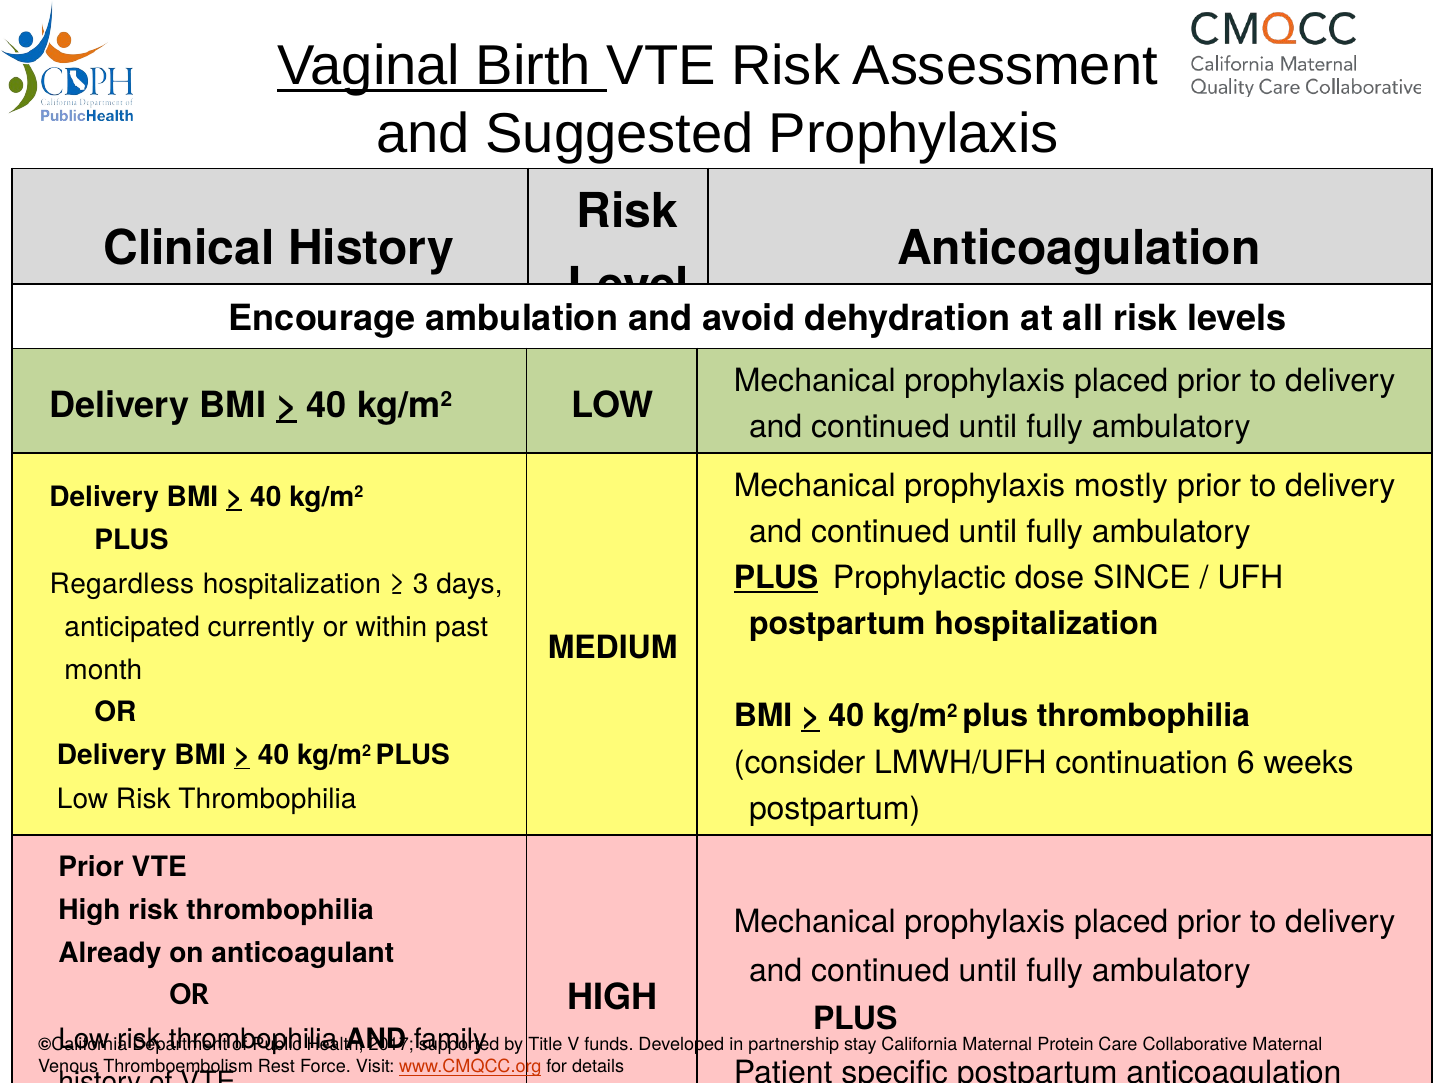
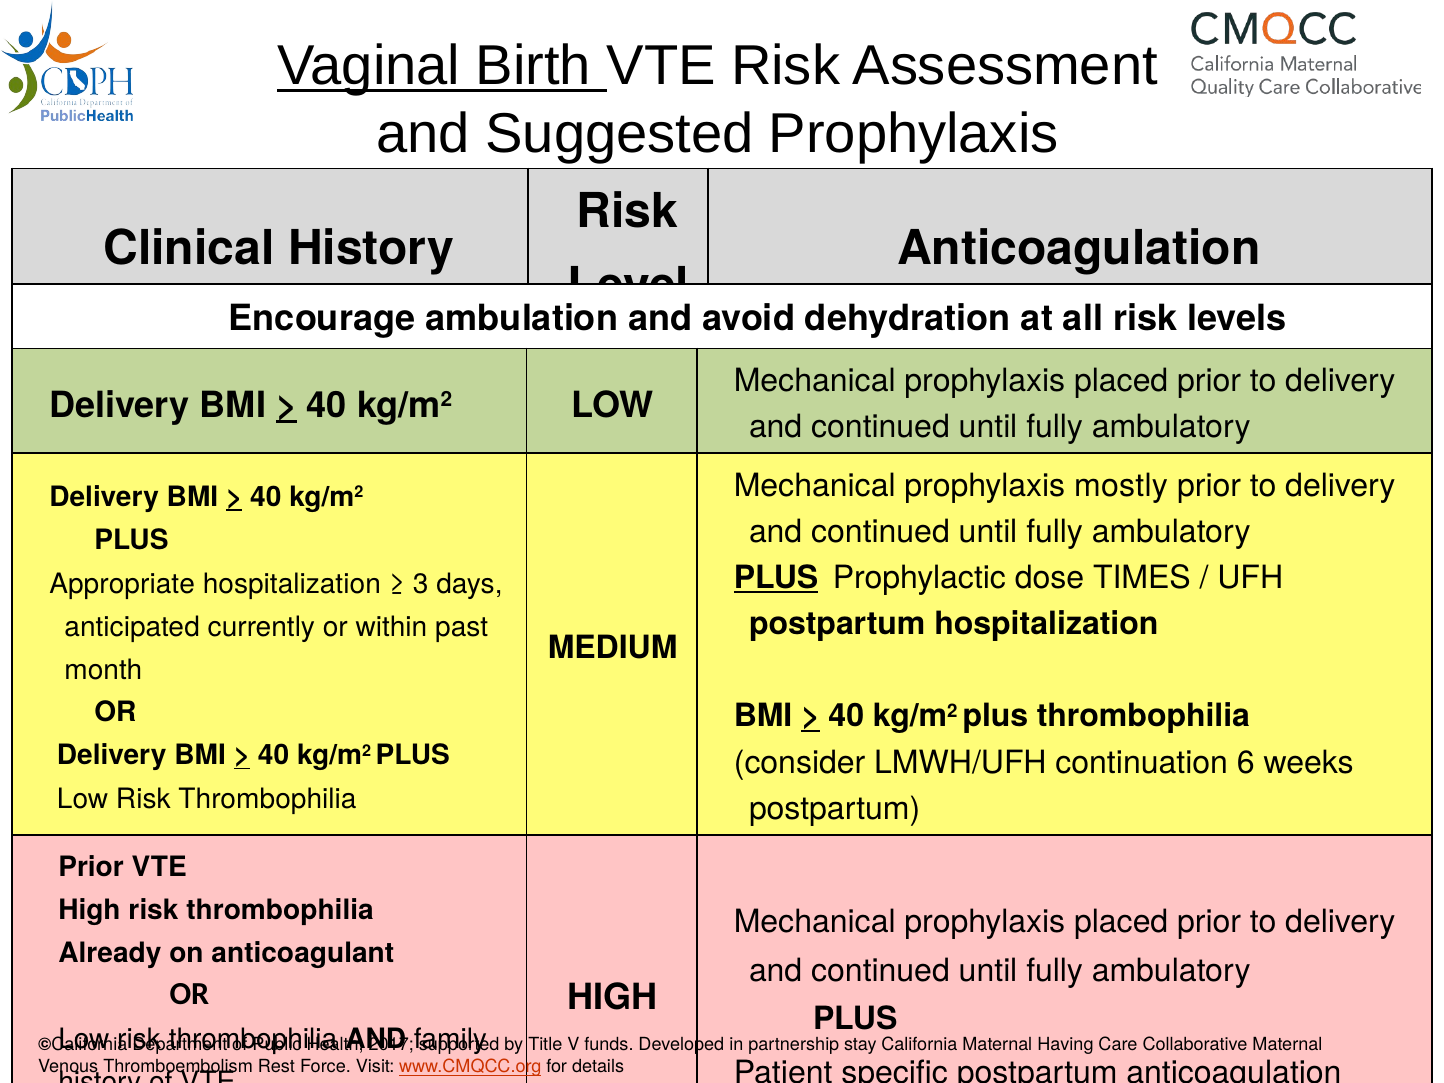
SINCE: SINCE -> TIMES (1142, 578)
Regardless: Regardless -> Appropriate (122, 584)
Protein: Protein -> Having (1065, 1045)
